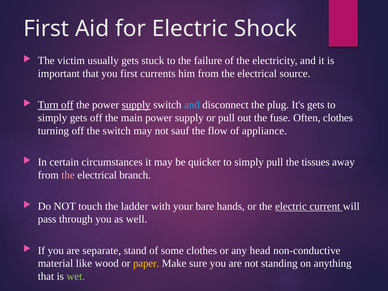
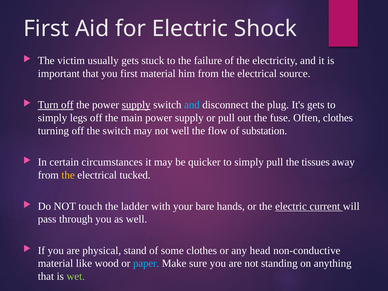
first currents: currents -> material (158, 74)
simply gets: gets -> legs (79, 118)
not sauf: sauf -> well (180, 131)
appliance: appliance -> substation (265, 131)
the colour: pink -> yellow (68, 175)
branch: branch -> tucked (135, 175)
separate: separate -> physical (102, 250)
paper colour: yellow -> light blue (146, 263)
